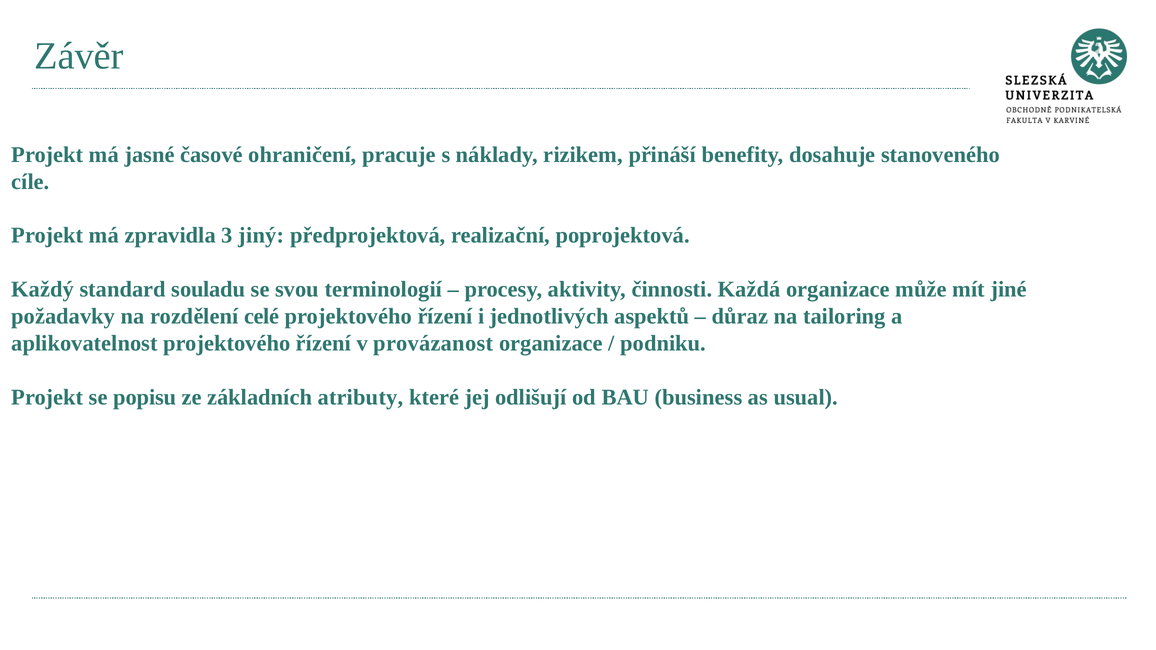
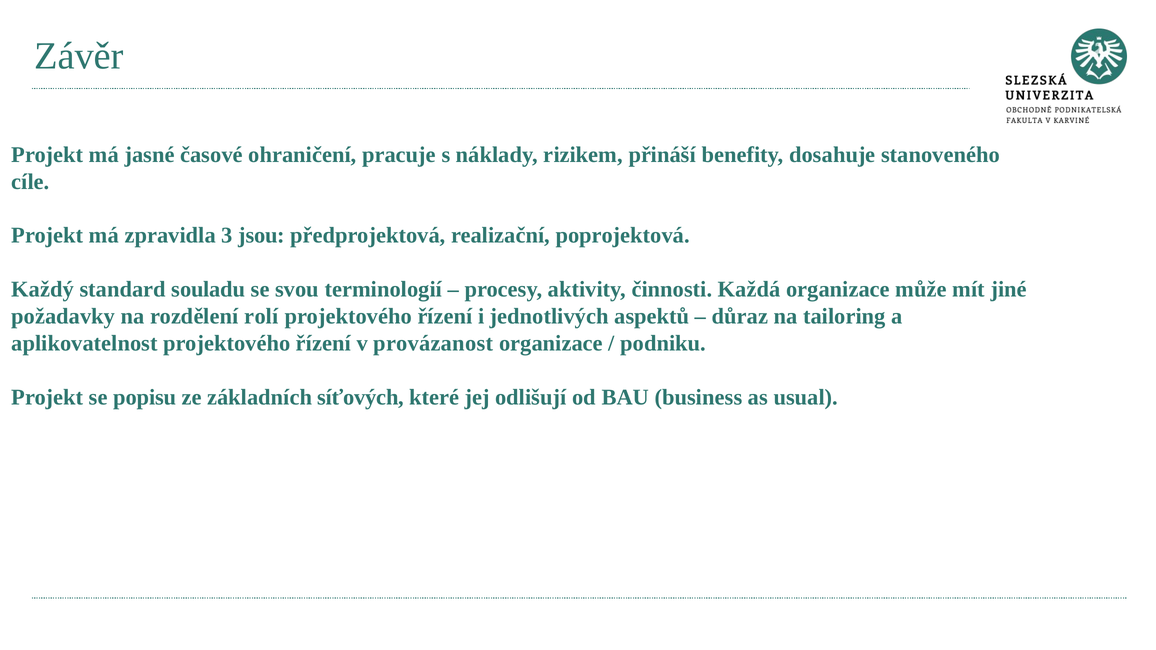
jiný: jiný -> jsou (262, 236)
celé: celé -> rolí (261, 317)
atributy: atributy -> síťových (361, 398)
